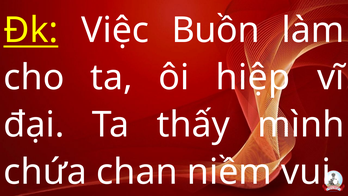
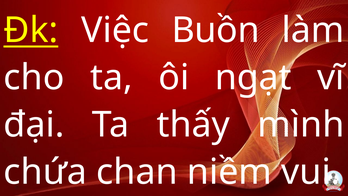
hiệp: hiệp -> ngạt (253, 77)
